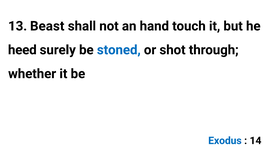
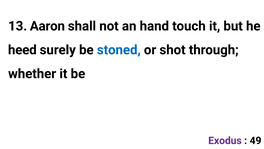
Beast: Beast -> Aaron (47, 26)
Exodus colour: blue -> purple (225, 140)
14: 14 -> 49 (256, 140)
